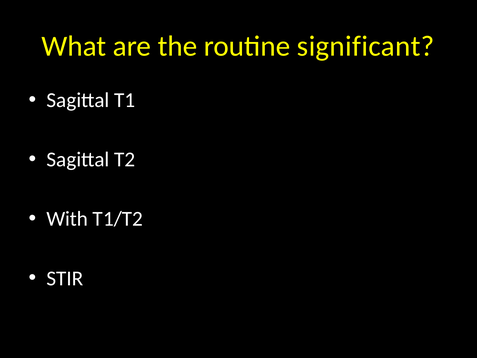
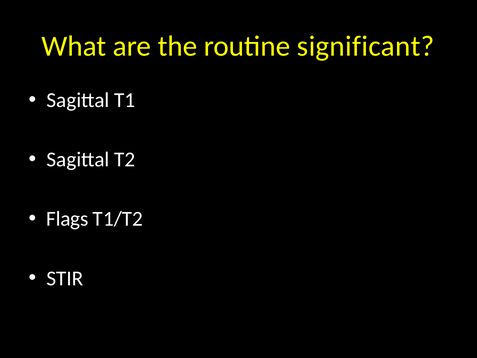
With: With -> Flags (67, 219)
